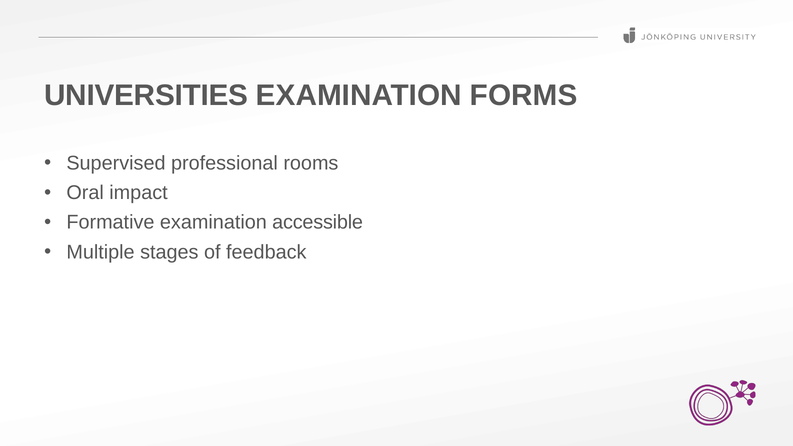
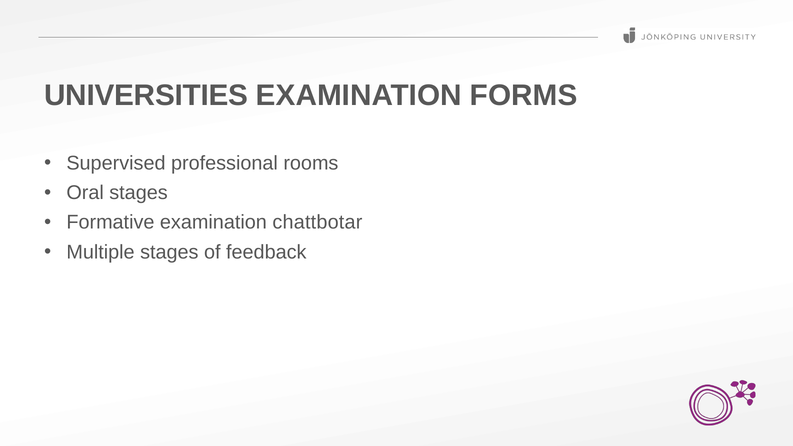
Oral impact: impact -> stages (139, 193)
accessible: accessible -> chattbotar (317, 222)
